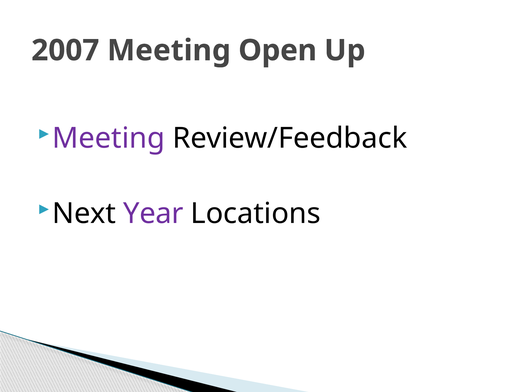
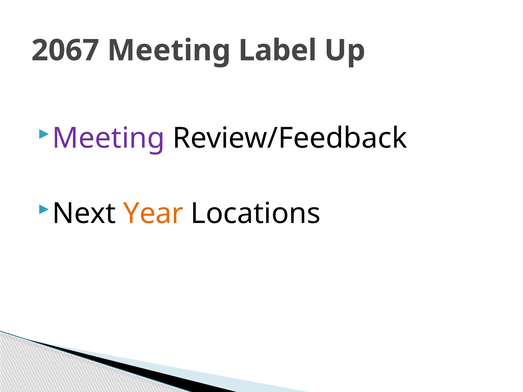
2007: 2007 -> 2067 (65, 50)
Open: Open -> Label (278, 50)
Year colour: purple -> orange (153, 214)
